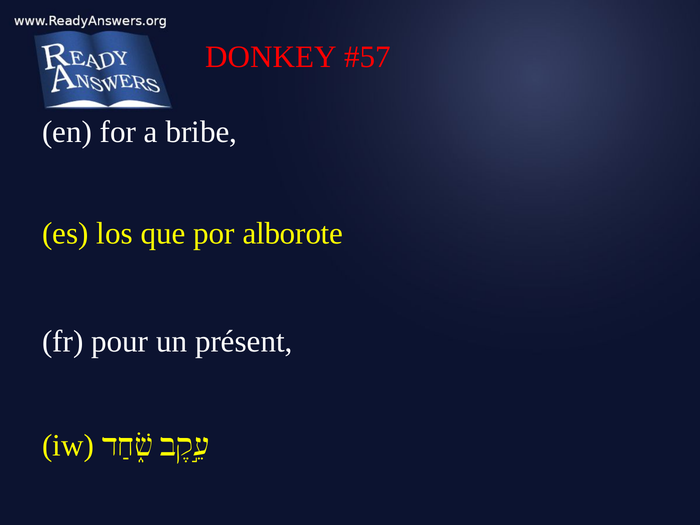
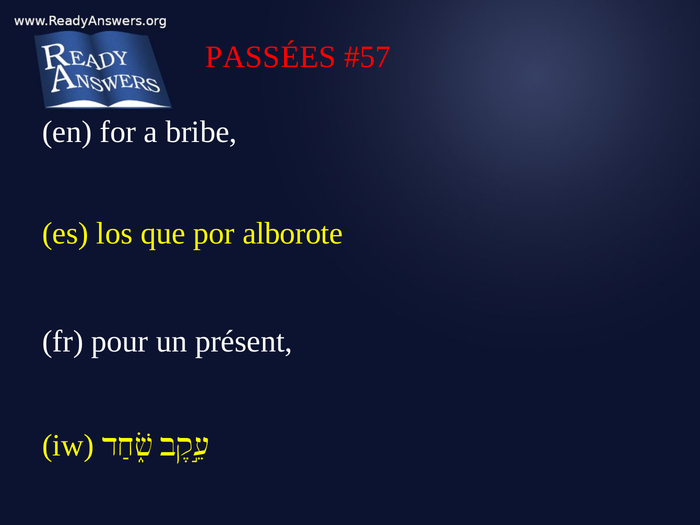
DONKEY: DONKEY -> PASSÉES (271, 57)
